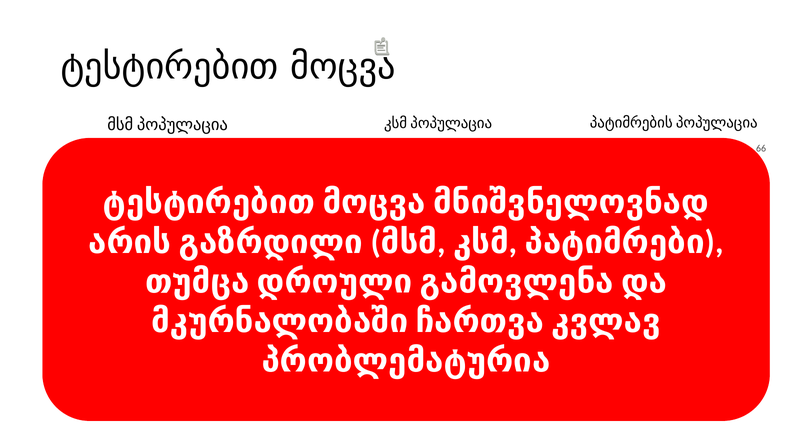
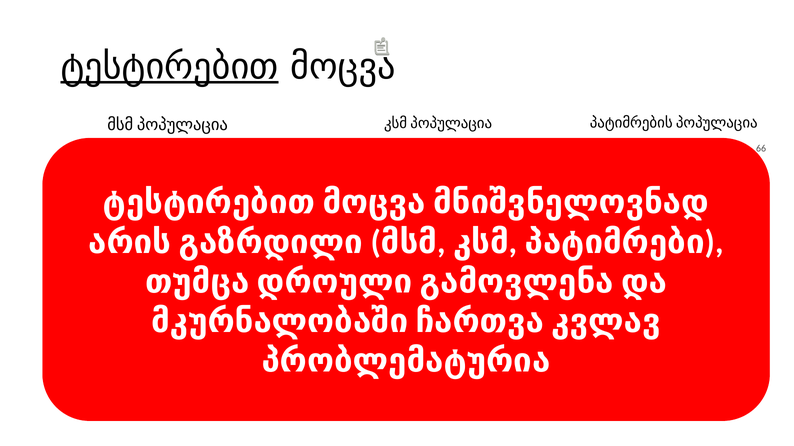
ტესტირებით underline: none -> present (170, 67)
